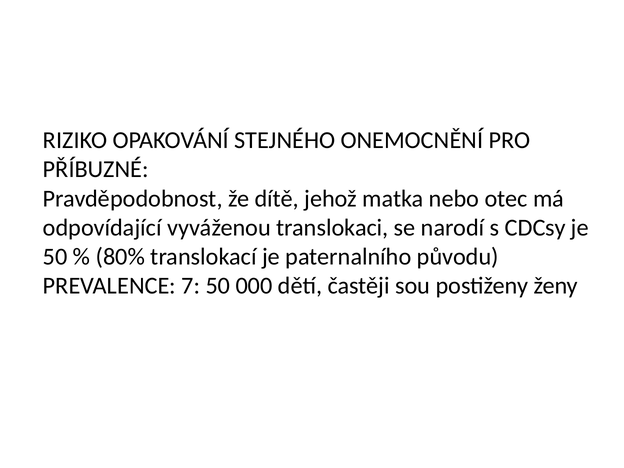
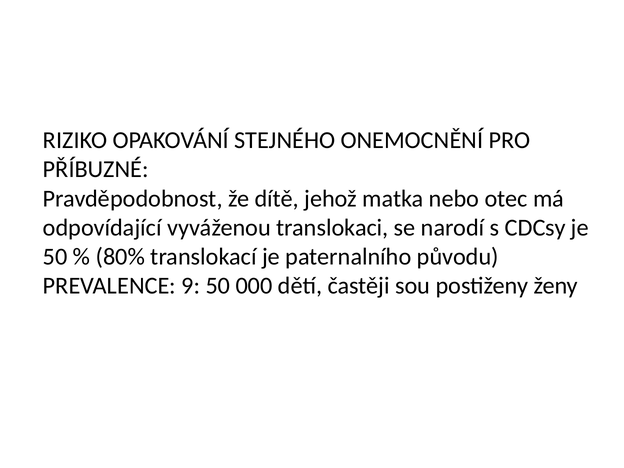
7: 7 -> 9 (191, 286)
